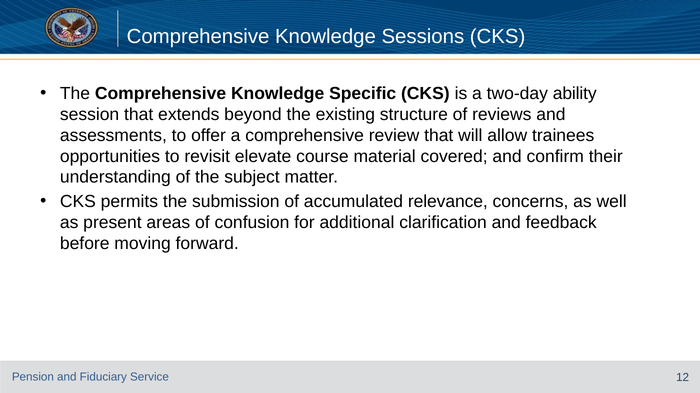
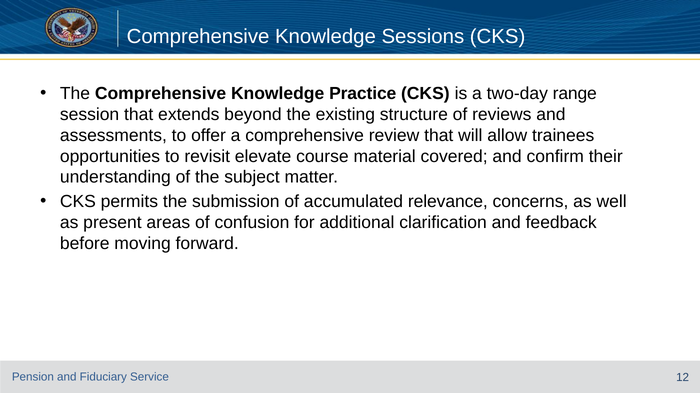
Specific: Specific -> Practice (363, 94)
ability: ability -> range (575, 94)
